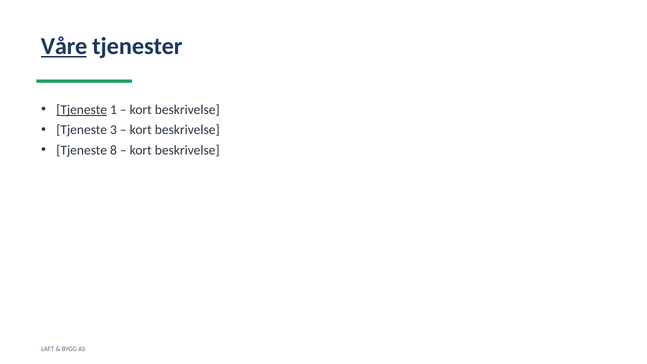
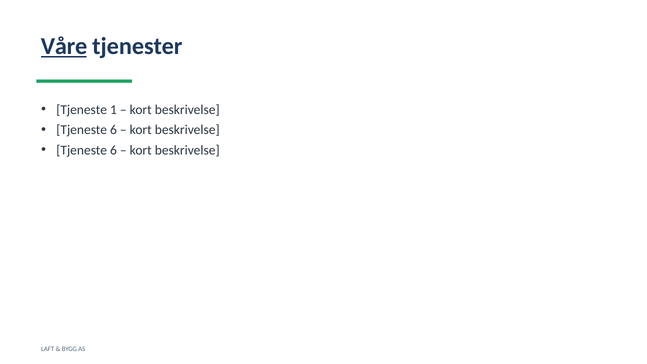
Tjeneste underline: present -> none (82, 110)
3: 3 -> 6 (113, 130)
8: 8 -> 6 (113, 150)
